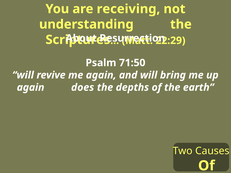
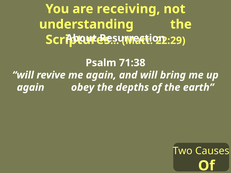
71:50: 71:50 -> 71:38 (132, 63)
does: does -> obey (83, 88)
